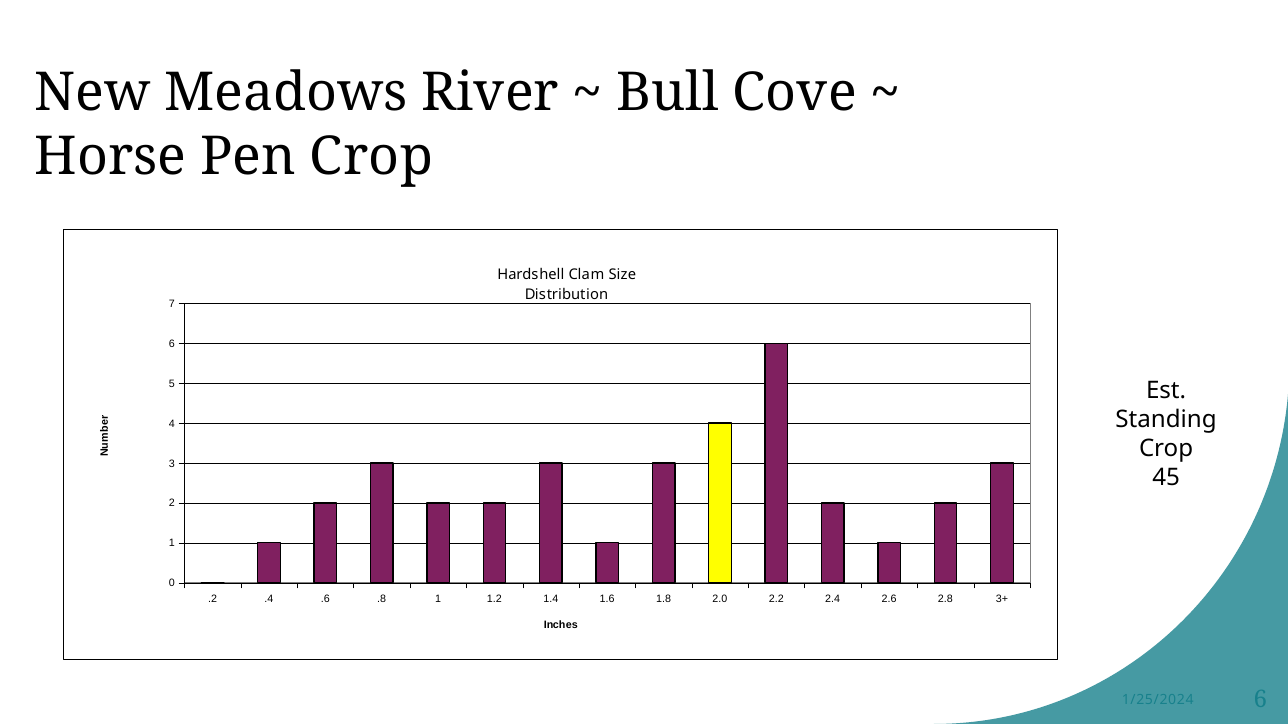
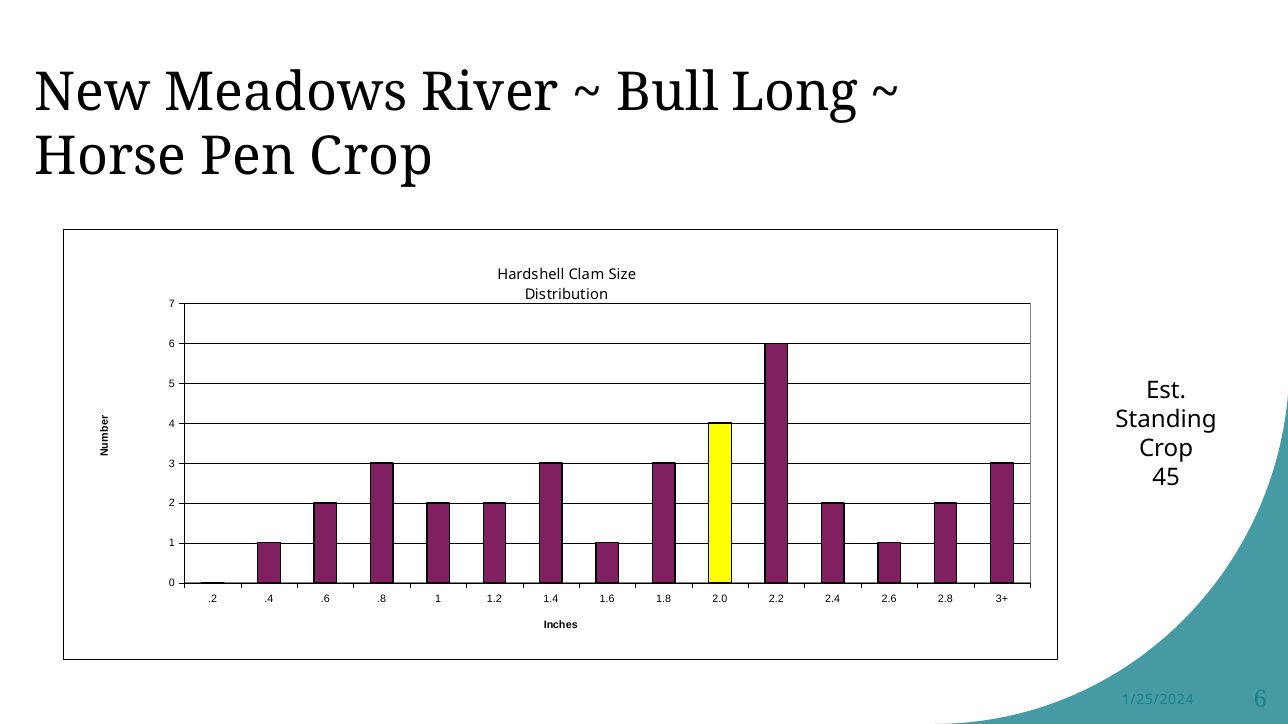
Cove: Cove -> Long (795, 93)
